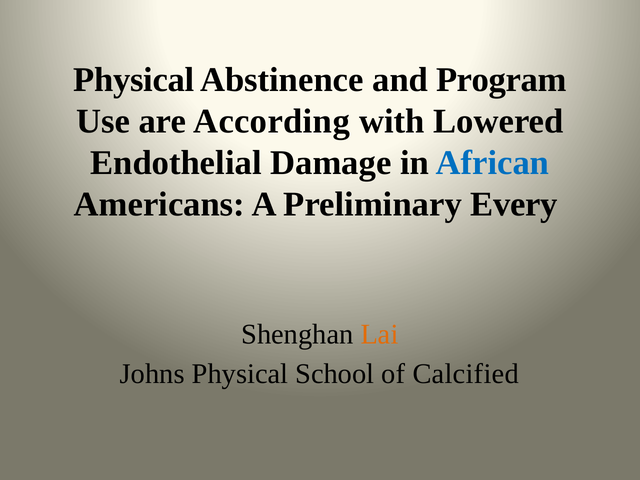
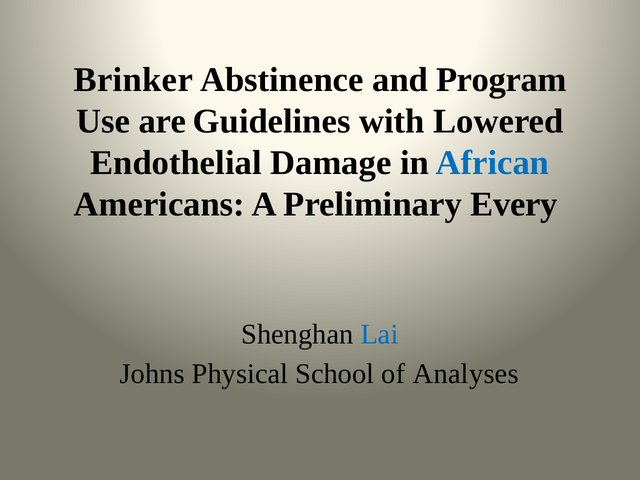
Physical: Physical -> Brinker (133, 80)
According: According -> Guidelines (272, 121)
Lai colour: orange -> blue (380, 334)
Calcified: Calcified -> Analyses (466, 374)
